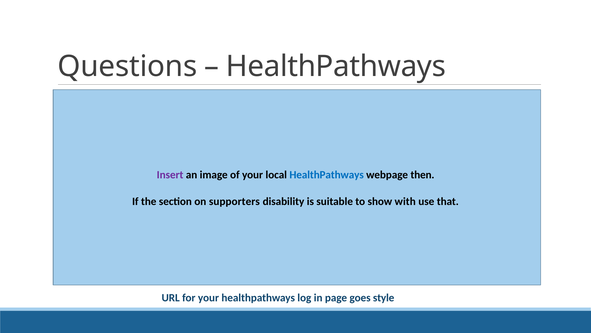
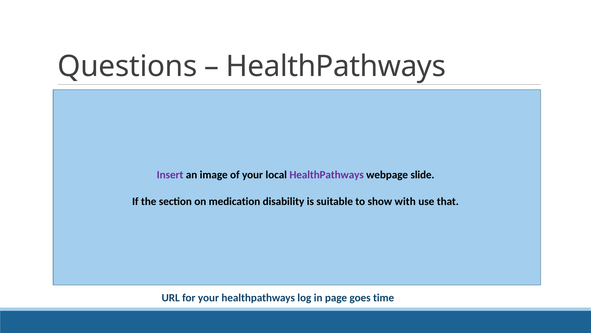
HealthPathways colour: blue -> purple (327, 174)
then: then -> slide (422, 174)
supporters: supporters -> medication (234, 201)
style: style -> time (384, 297)
